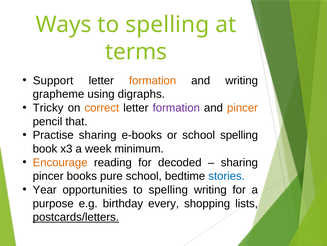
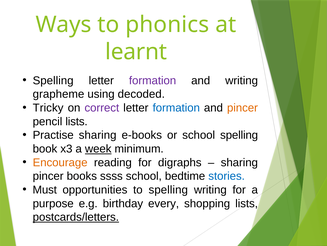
Ways to spelling: spelling -> phonics (167, 25)
terms: terms -> learnt (136, 52)
Support: Support -> Spelling (53, 80)
formation colour: orange -> purple (153, 80)
digraphs: digraphs -> decoded (141, 94)
correct colour: orange -> purple (102, 108)
formation colour: purple -> blue (176, 108)
pencil that: that -> lists (77, 121)
week underline: none -> present (98, 148)
decoded: decoded -> digraphs (180, 162)
pure: pure -> ssss (111, 176)
Year: Year -> Must (45, 189)
